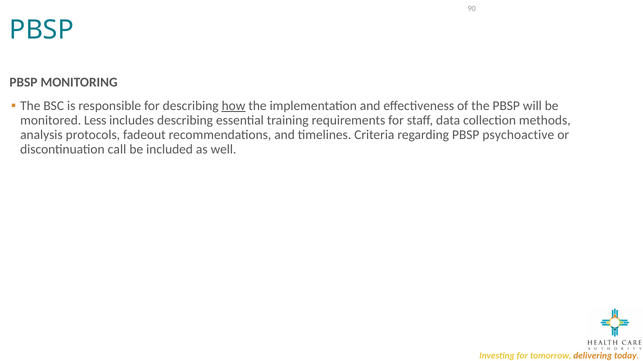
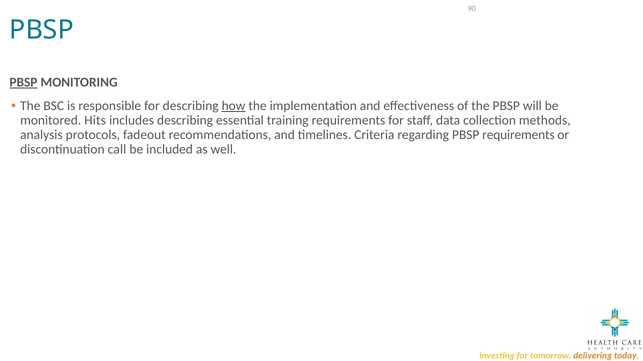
PBSP underline: none -> present (23, 83)
Less: Less -> Hits (95, 121)
PBSP psychoactive: psychoactive -> requirements (518, 135)
